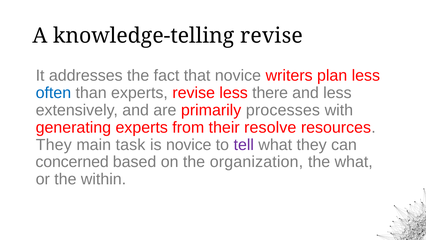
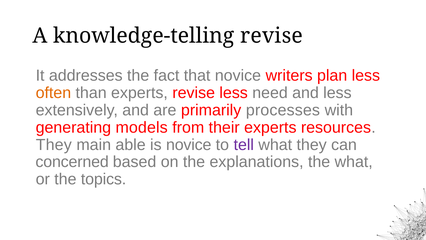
often colour: blue -> orange (53, 93)
there: there -> need (270, 93)
generating experts: experts -> models (142, 127)
their resolve: resolve -> experts (270, 127)
task: task -> able (131, 145)
organization: organization -> explanations (257, 162)
within: within -> topics (104, 179)
